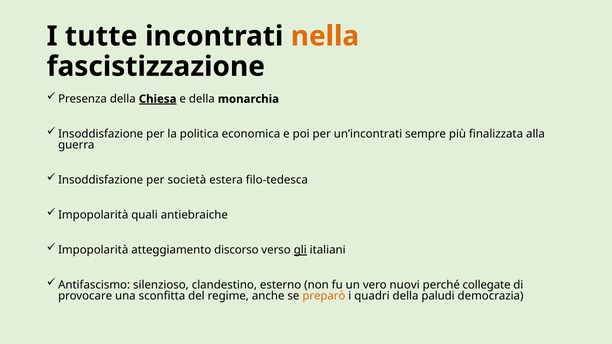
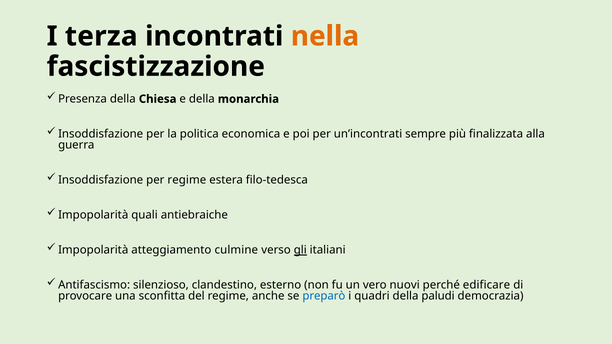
tutte: tutte -> terza (101, 36)
Chiesa underline: present -> none (158, 99)
per società: società -> regime (187, 180)
discorso: discorso -> culmine (236, 250)
collegate: collegate -> edificare (486, 285)
preparò colour: orange -> blue (324, 296)
